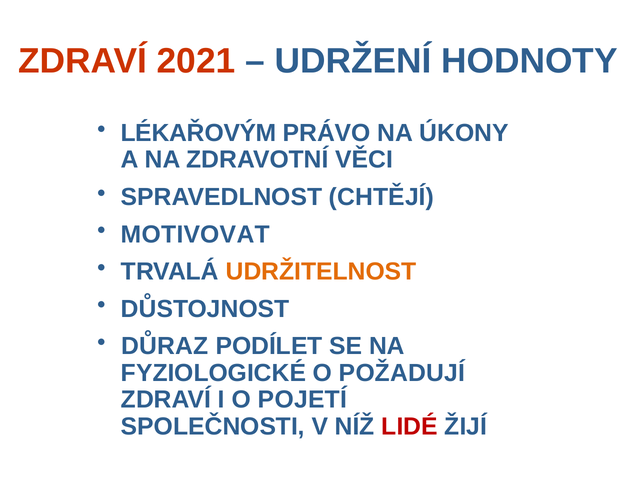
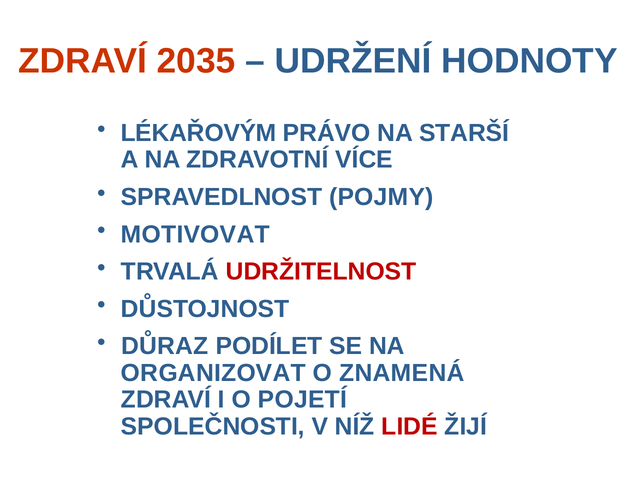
2021: 2021 -> 2035 (196, 61)
ÚKONY: ÚKONY -> STARŠÍ (464, 133)
VĚCI: VĚCI -> VÍCE (364, 160)
CHTĚJÍ: CHTĚJÍ -> POJMY (381, 197)
UDRŽITELNOST colour: orange -> red (321, 272)
FYZIOLOGICKÉ: FYZIOLOGICKÉ -> ORGANIZOVAT (213, 373)
POŽADUJÍ: POŽADUJÍ -> ZNAMENÁ (402, 373)
